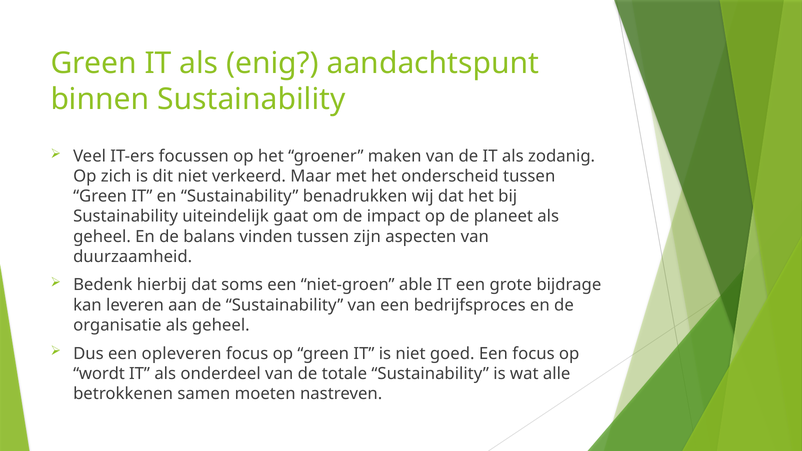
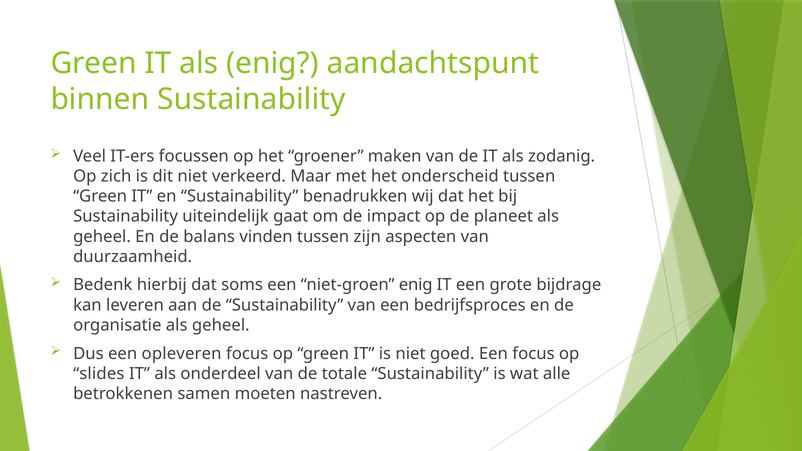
niet-groen able: able -> enig (416, 285)
wordt: wordt -> slides (99, 374)
